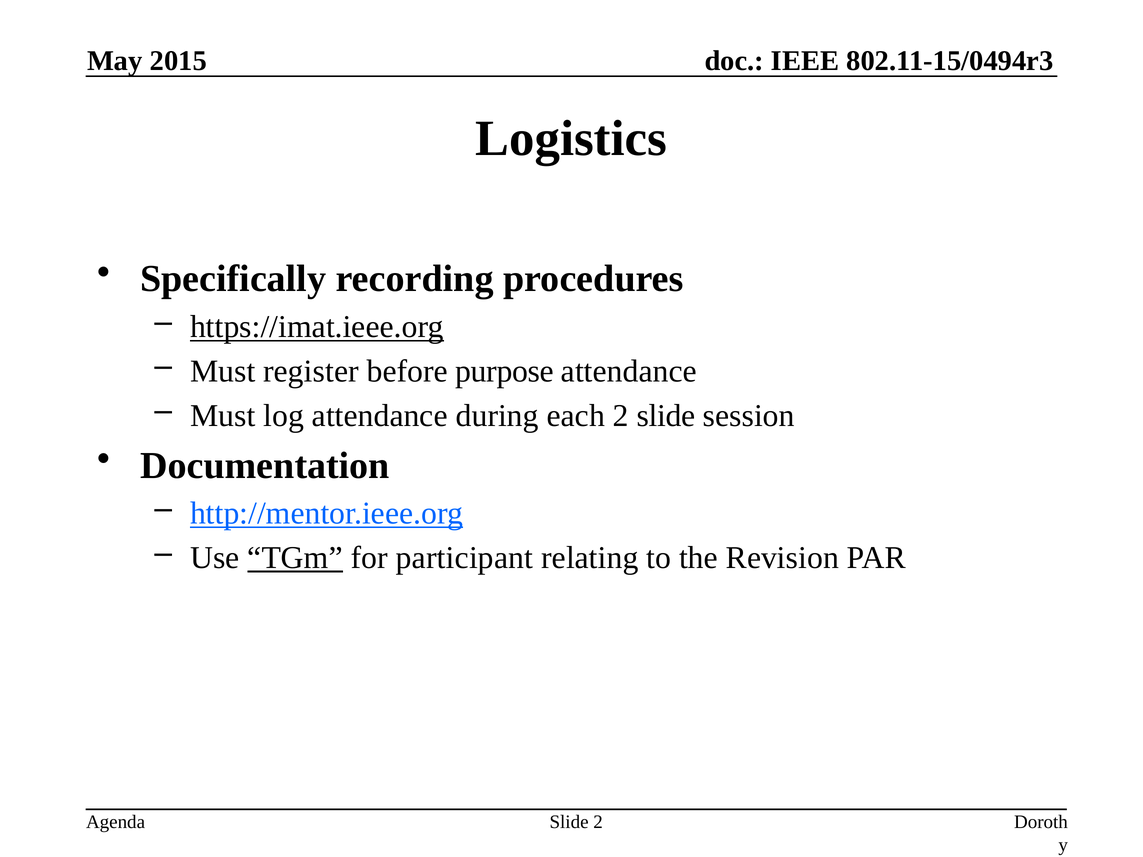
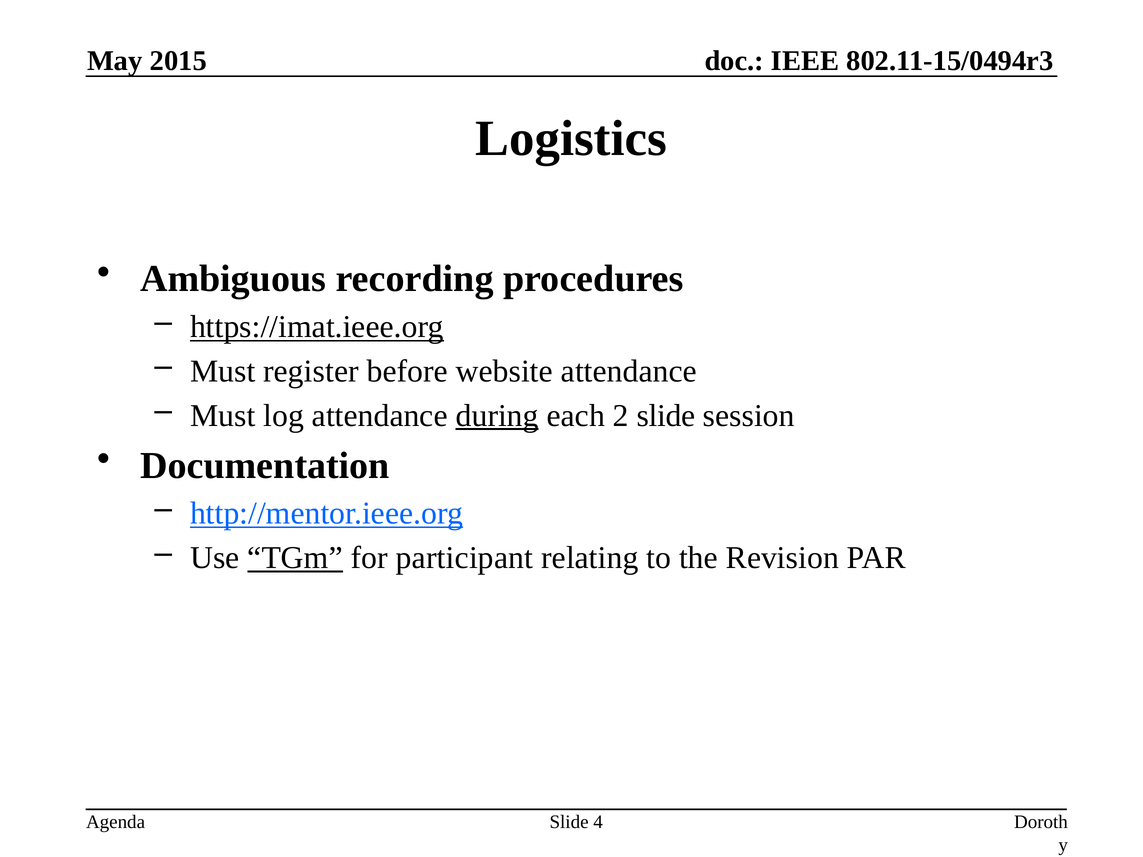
Specifically: Specifically -> Ambiguous (233, 279)
purpose: purpose -> website (504, 371)
during underline: none -> present (497, 416)
Slide 2: 2 -> 4 (598, 822)
